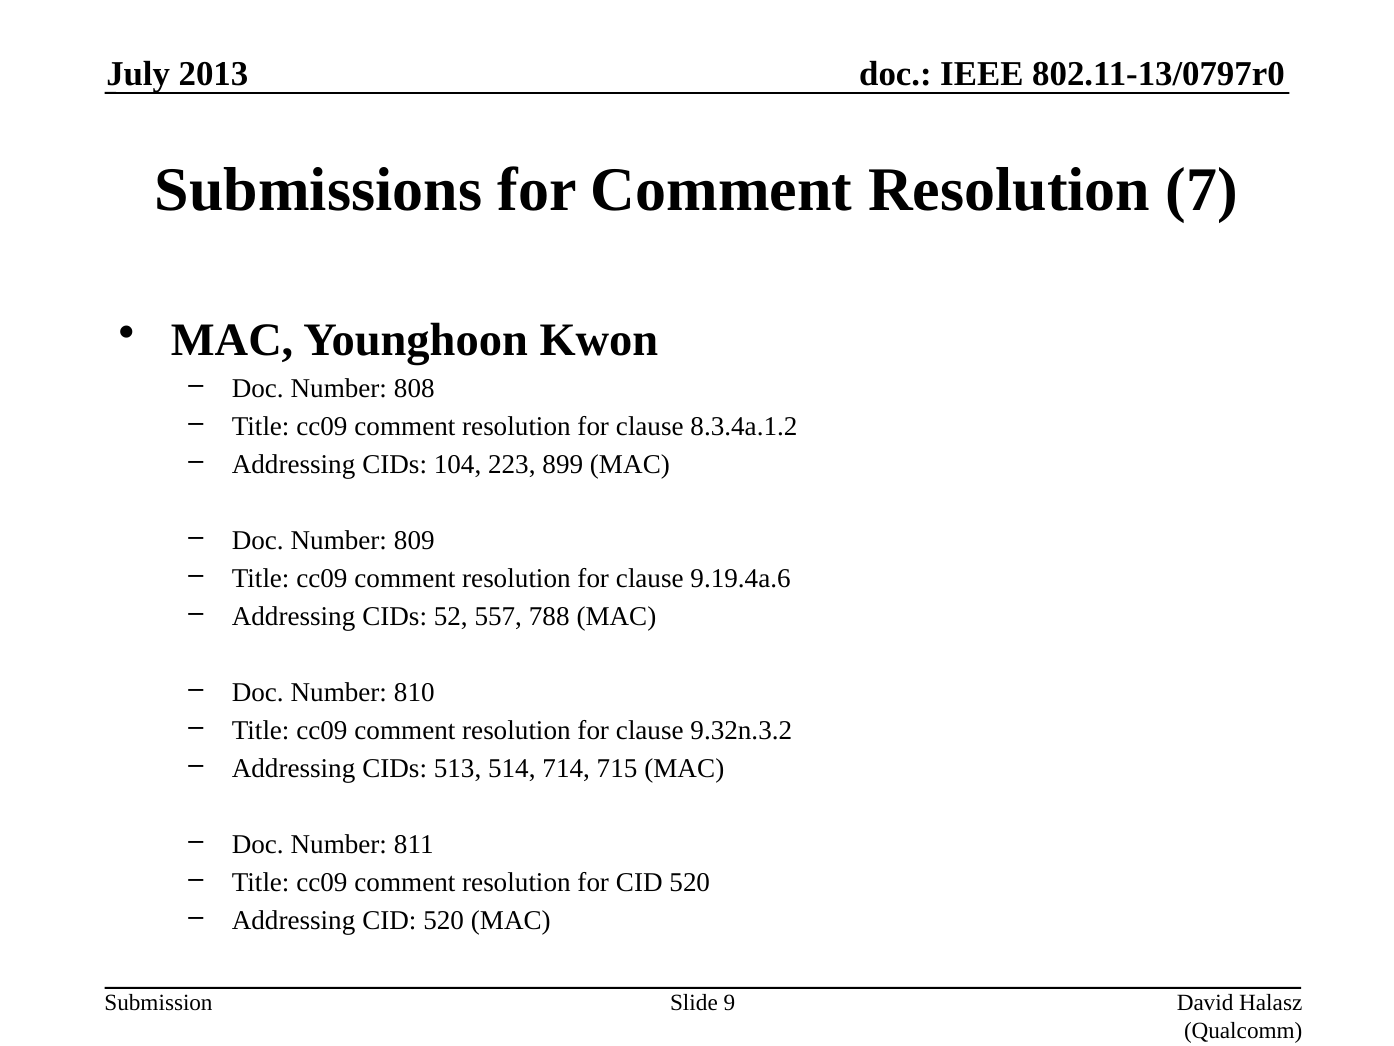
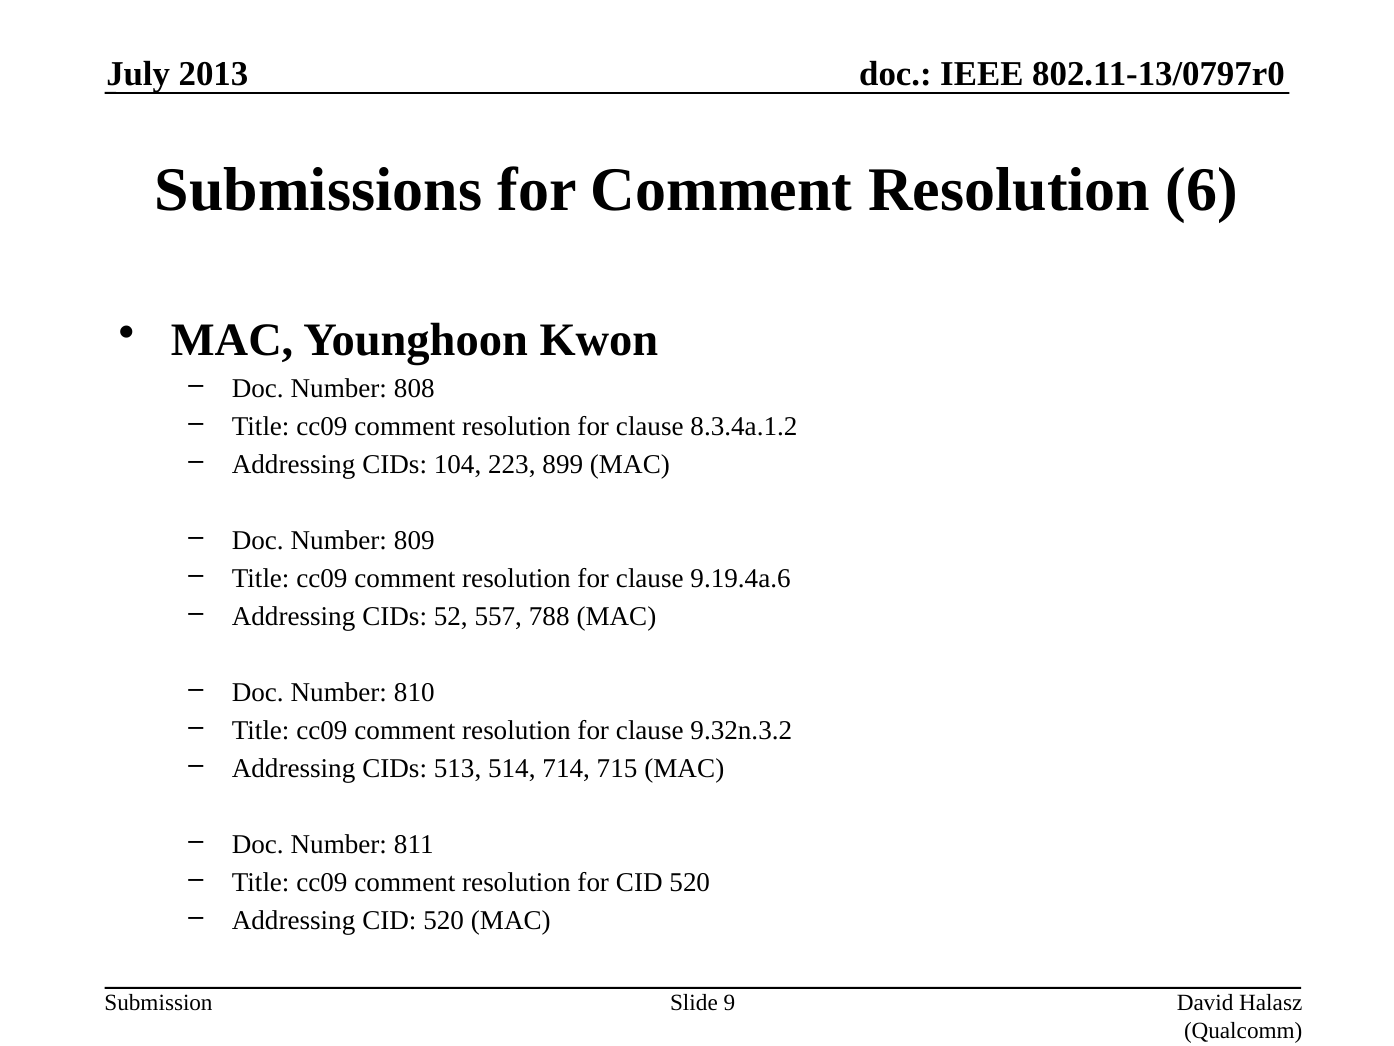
7: 7 -> 6 (1202, 190)
